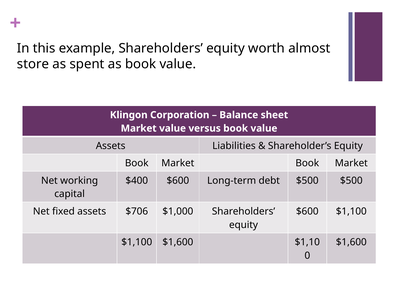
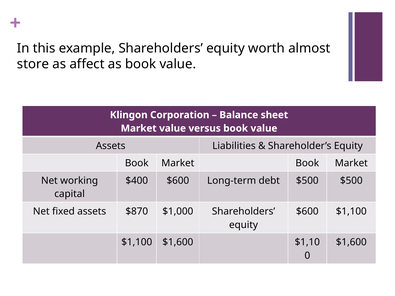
spent: spent -> affect (87, 64)
$706: $706 -> $870 (137, 212)
